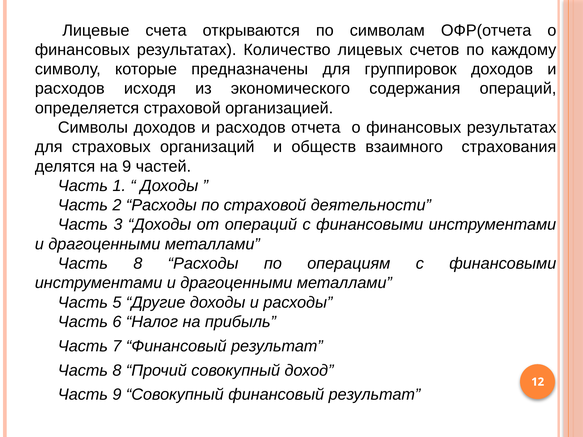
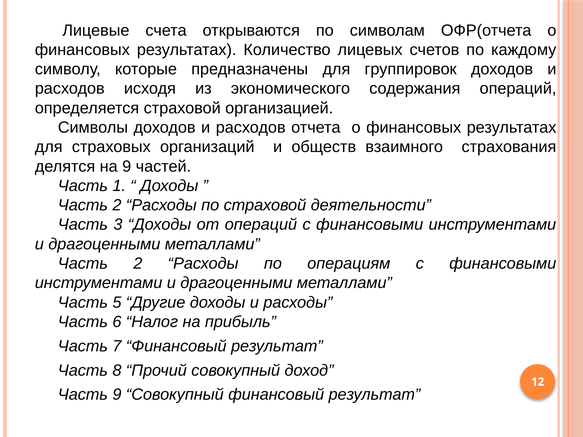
8: 8 -> 2 (138, 264)
